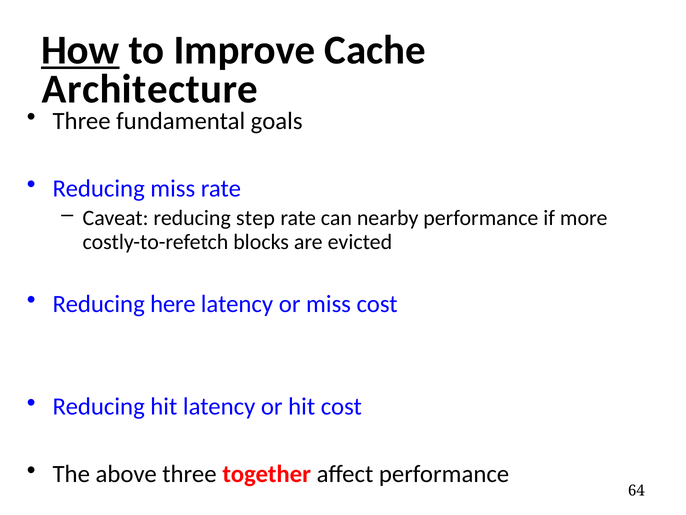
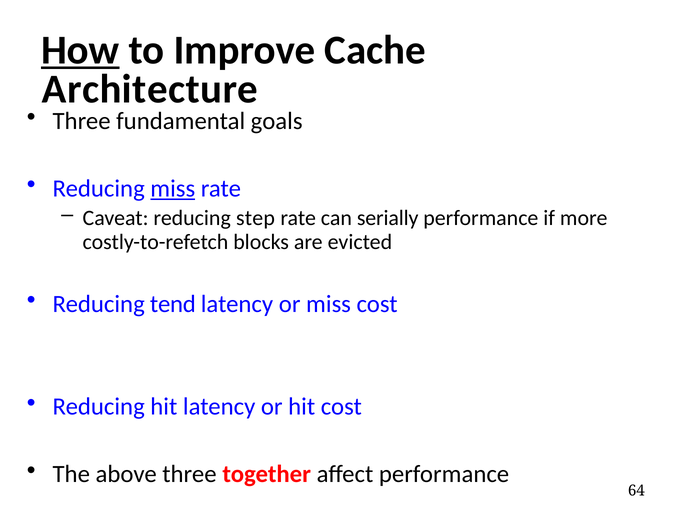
miss underline: none -> present (173, 188)
nearby: nearby -> serially (388, 218)
here: here -> tend (173, 304)
